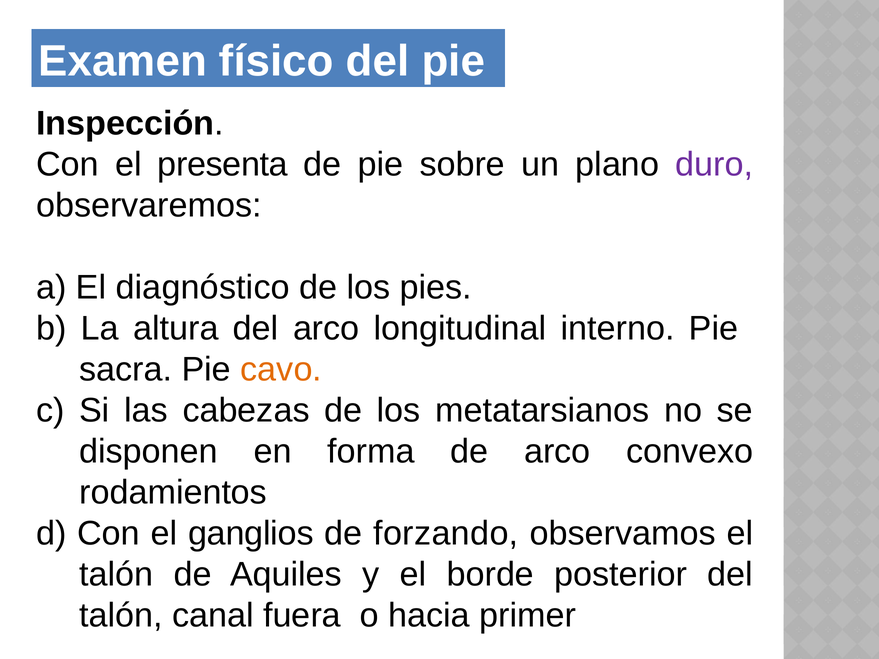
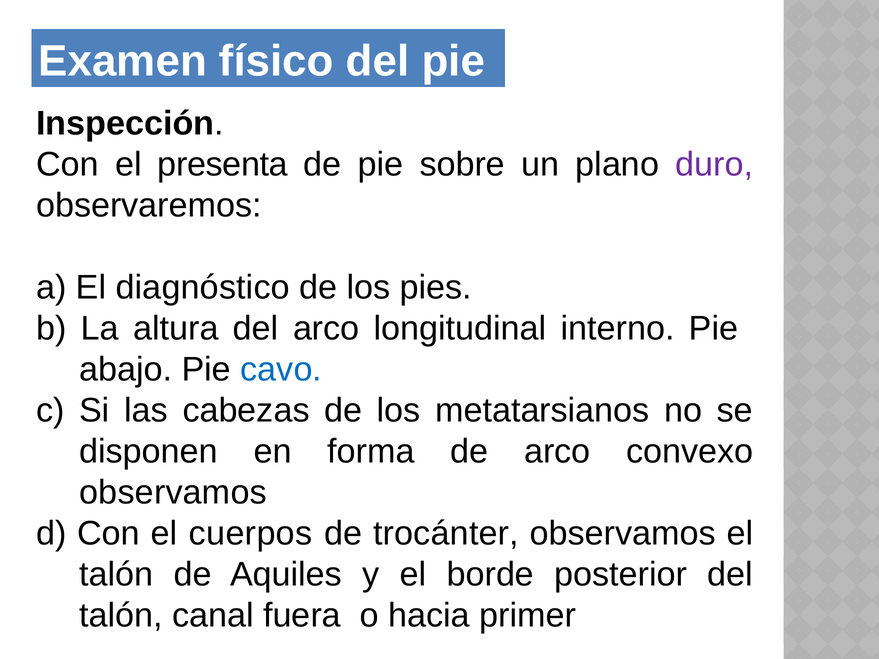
sacra: sacra -> abajo (126, 370)
cavo colour: orange -> blue (281, 370)
rodamientos: rodamientos -> observamos (173, 493)
ganglios: ganglios -> cuerpos (251, 534)
forzando: forzando -> trocánter (446, 534)
